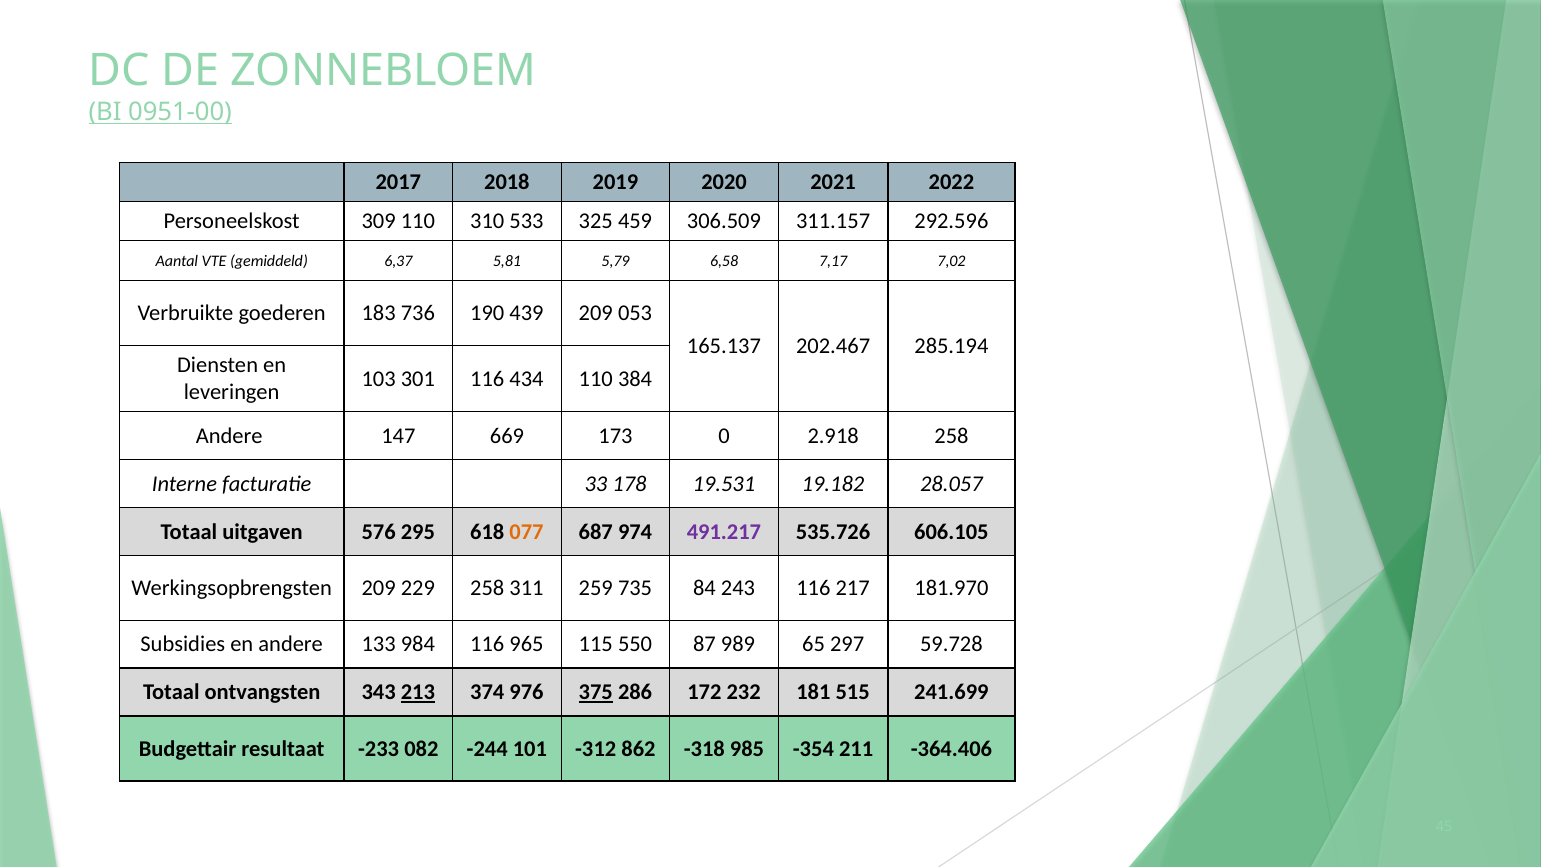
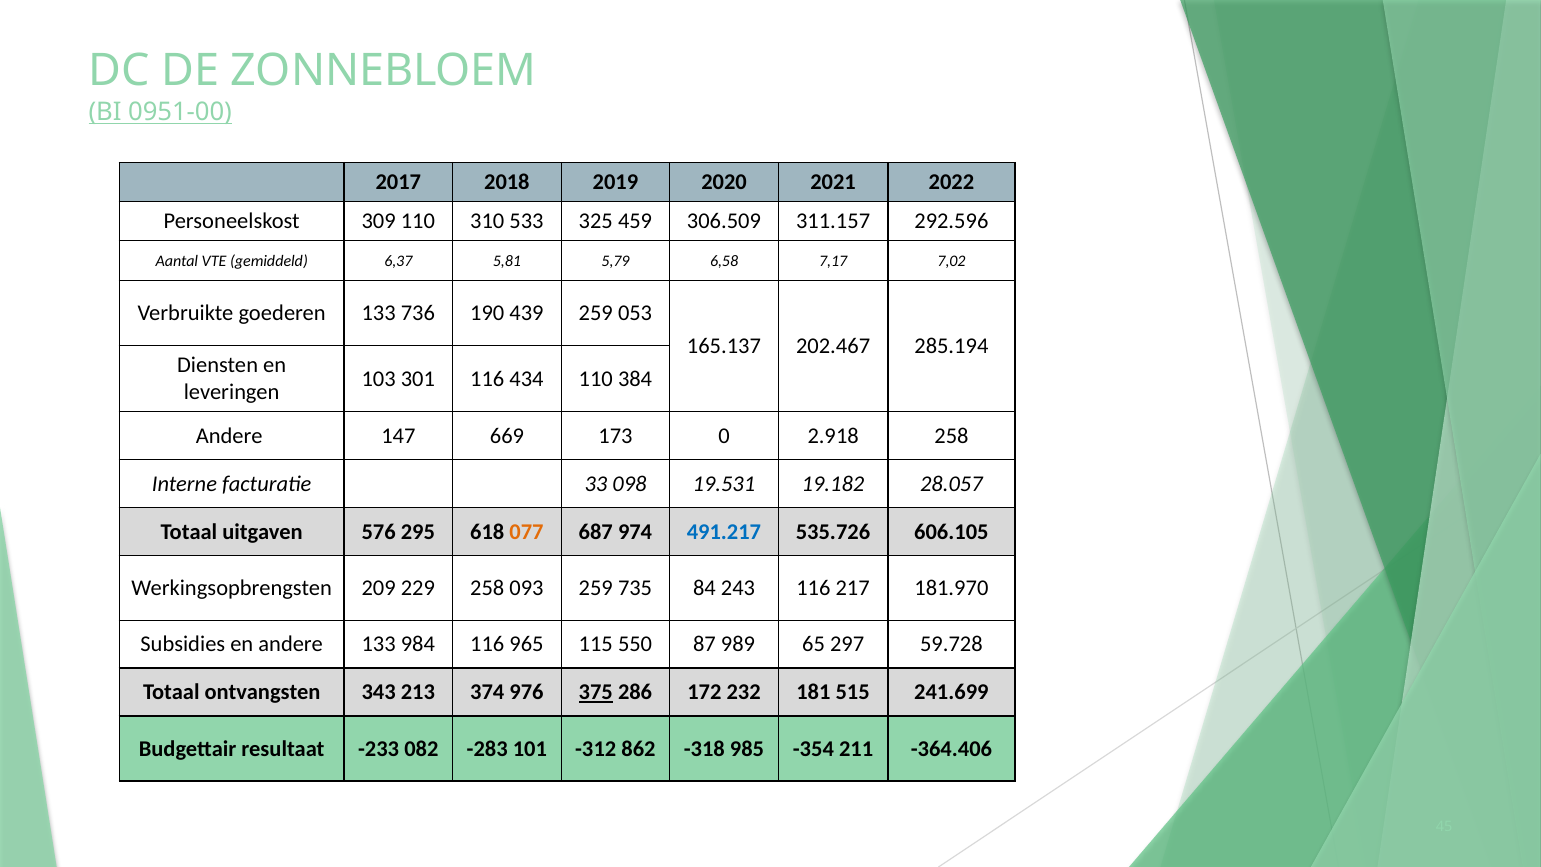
goederen 183: 183 -> 133 (379, 313)
439 209: 209 -> 259 (596, 313)
178: 178 -> 098 (629, 484)
491.217 colour: purple -> blue (724, 532)
311: 311 -> 093 (527, 588)
213 underline: present -> none (418, 692)
-244: -244 -> -283 (487, 749)
